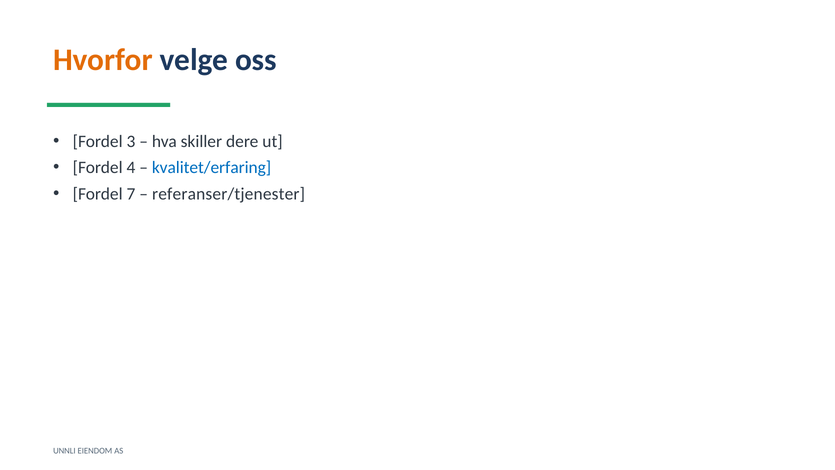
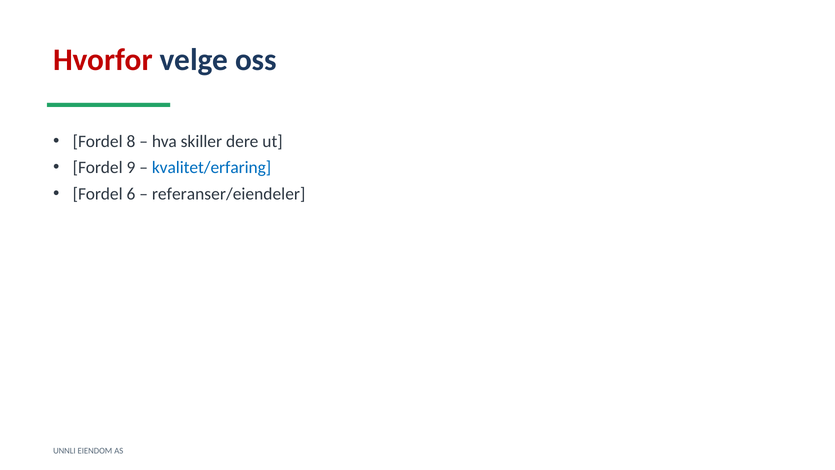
Hvorfor colour: orange -> red (103, 60)
3: 3 -> 8 (131, 141)
4: 4 -> 9 (131, 168)
7: 7 -> 6 (131, 194)
referanser/tjenester: referanser/tjenester -> referanser/eiendeler (229, 194)
